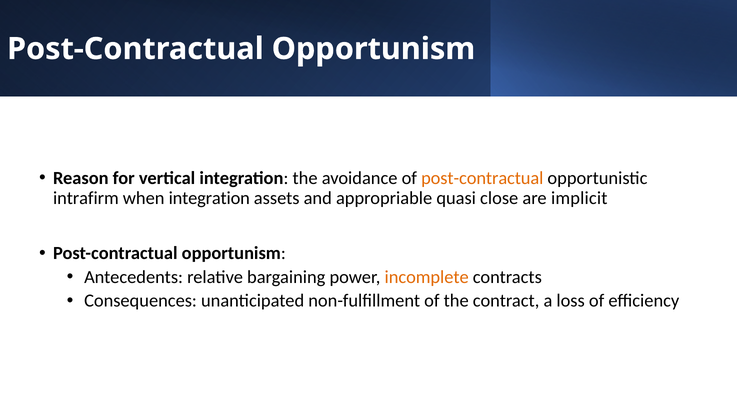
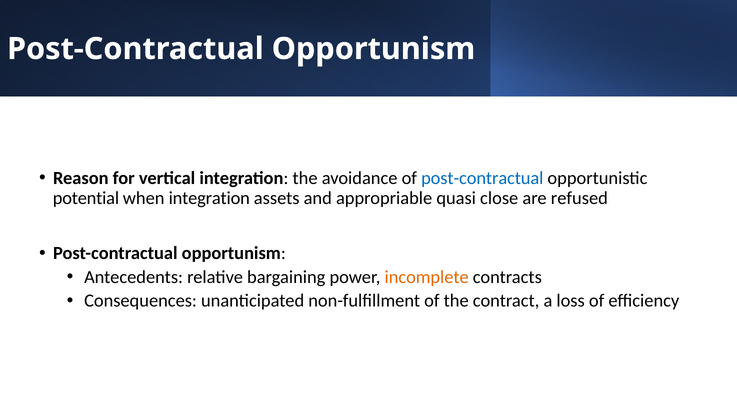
post-contractual colour: orange -> blue (482, 178)
intrafirm: intrafirm -> potential (86, 198)
implicit: implicit -> refused (579, 198)
